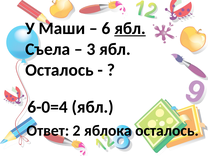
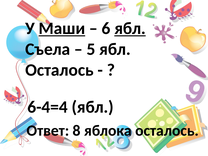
Маши underline: none -> present (62, 28)
3: 3 -> 5 (91, 49)
6-0=4: 6-0=4 -> 6-4=4 (48, 107)
2: 2 -> 8 (77, 131)
